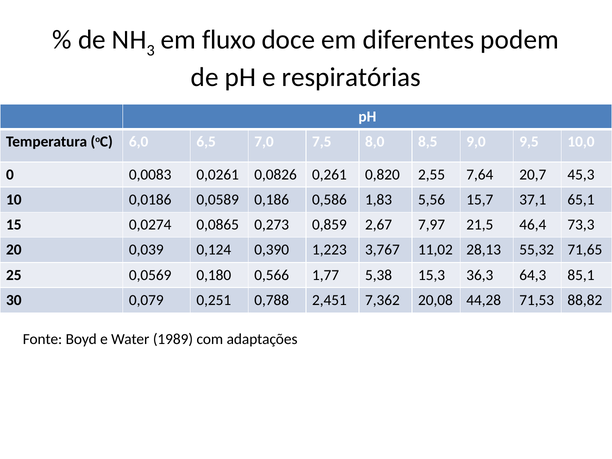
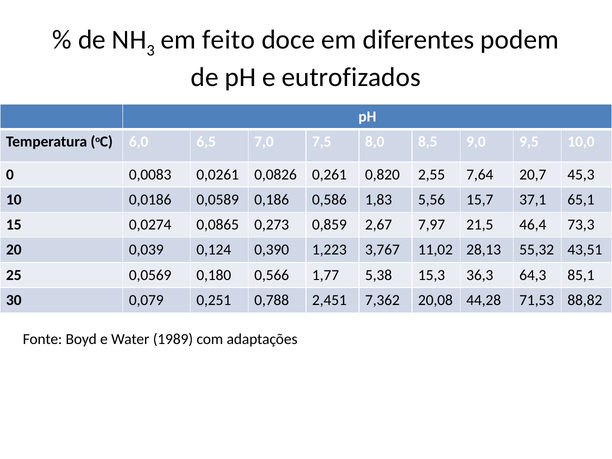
fluxo: fluxo -> feito (229, 40)
respiratórias: respiratórias -> eutrofizados (351, 77)
71,65: 71,65 -> 43,51 (585, 250)
